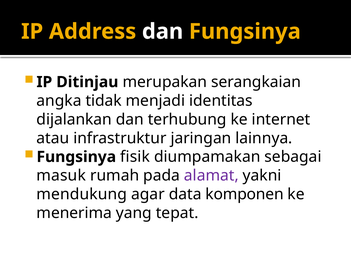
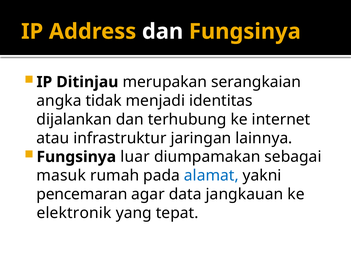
fisik: fisik -> luar (135, 157)
alamat colour: purple -> blue (211, 176)
mendukung: mendukung -> pencemaran (82, 194)
komponen: komponen -> jangkauan (244, 194)
menerima: menerima -> elektronik (74, 213)
